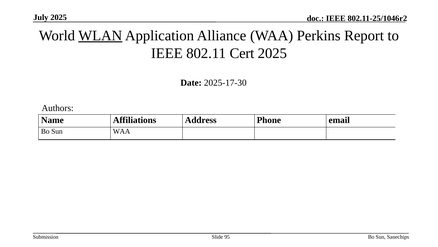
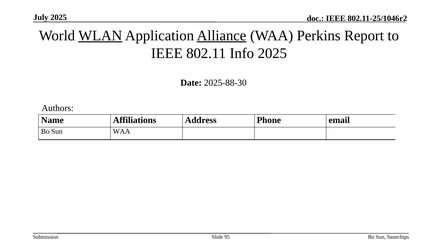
Alliance underline: none -> present (222, 36)
Cert: Cert -> Info (242, 53)
2025-17-30: 2025-17-30 -> 2025-88-30 (225, 83)
